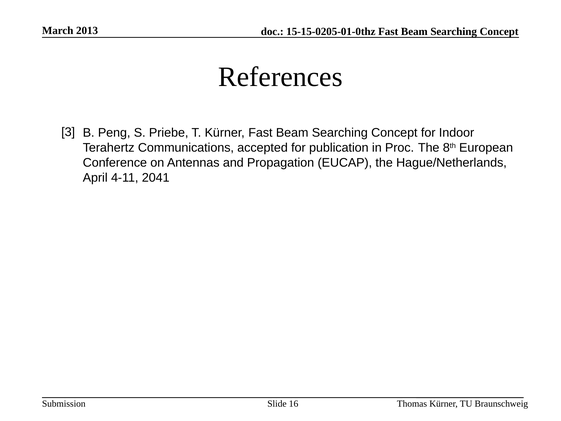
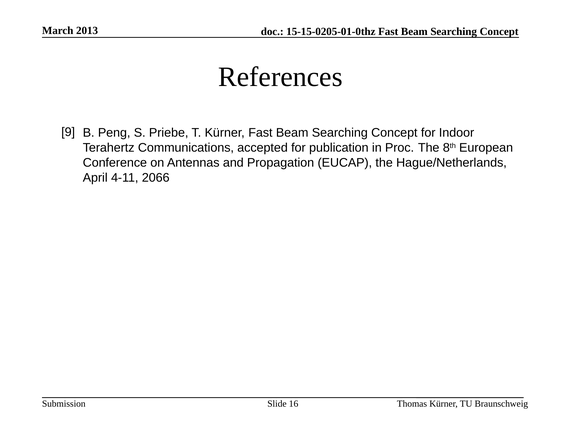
3: 3 -> 9 (68, 132)
2041: 2041 -> 2066 (156, 178)
